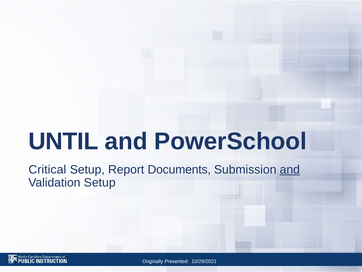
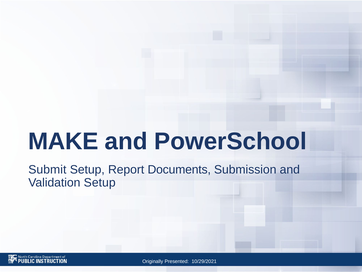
UNTIL: UNTIL -> MAKE (63, 141)
Critical: Critical -> Submit (47, 169)
and underline: present -> none (290, 169)
